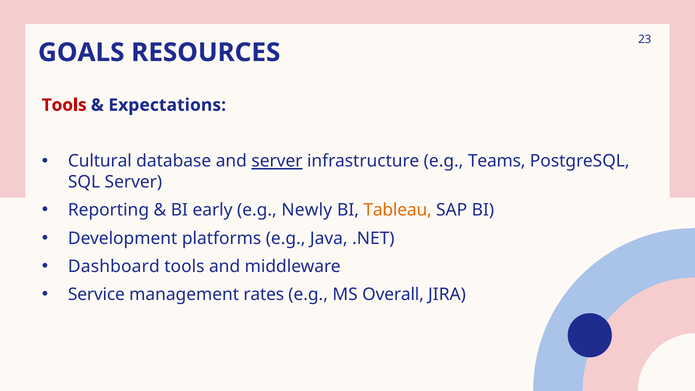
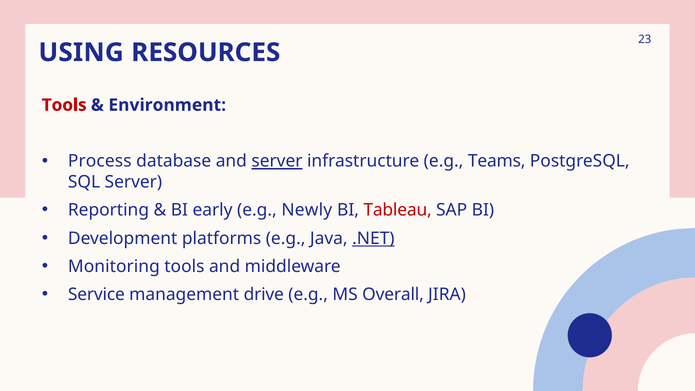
GOALS: GOALS -> USING (81, 52)
Expectations: Expectations -> Environment (167, 105)
Cultural: Cultural -> Process (100, 161)
Tableau colour: orange -> red (398, 210)
.NET underline: none -> present (373, 238)
Dashboard: Dashboard -> Monitoring (114, 266)
rates: rates -> drive (264, 294)
